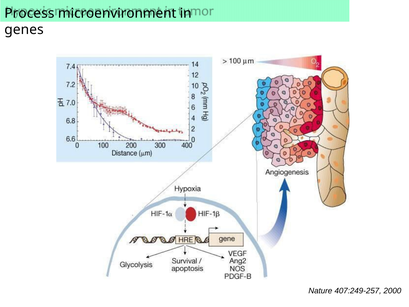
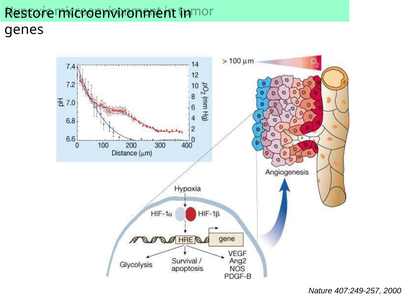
Process: Process -> Restore (29, 13)
